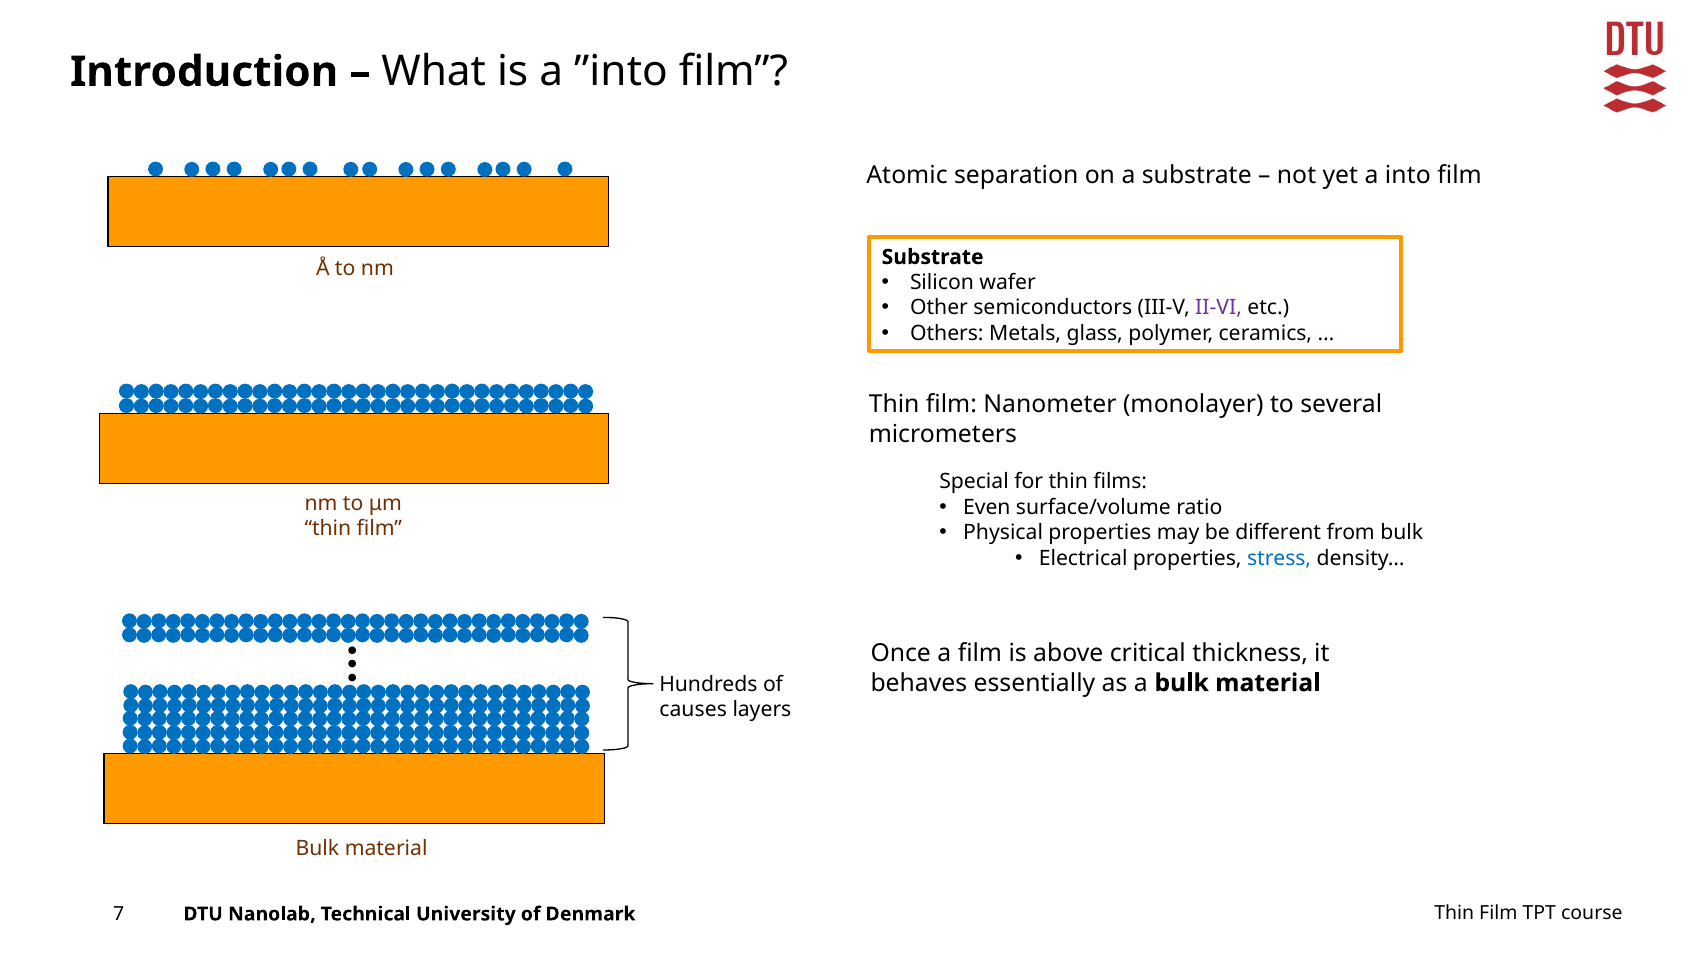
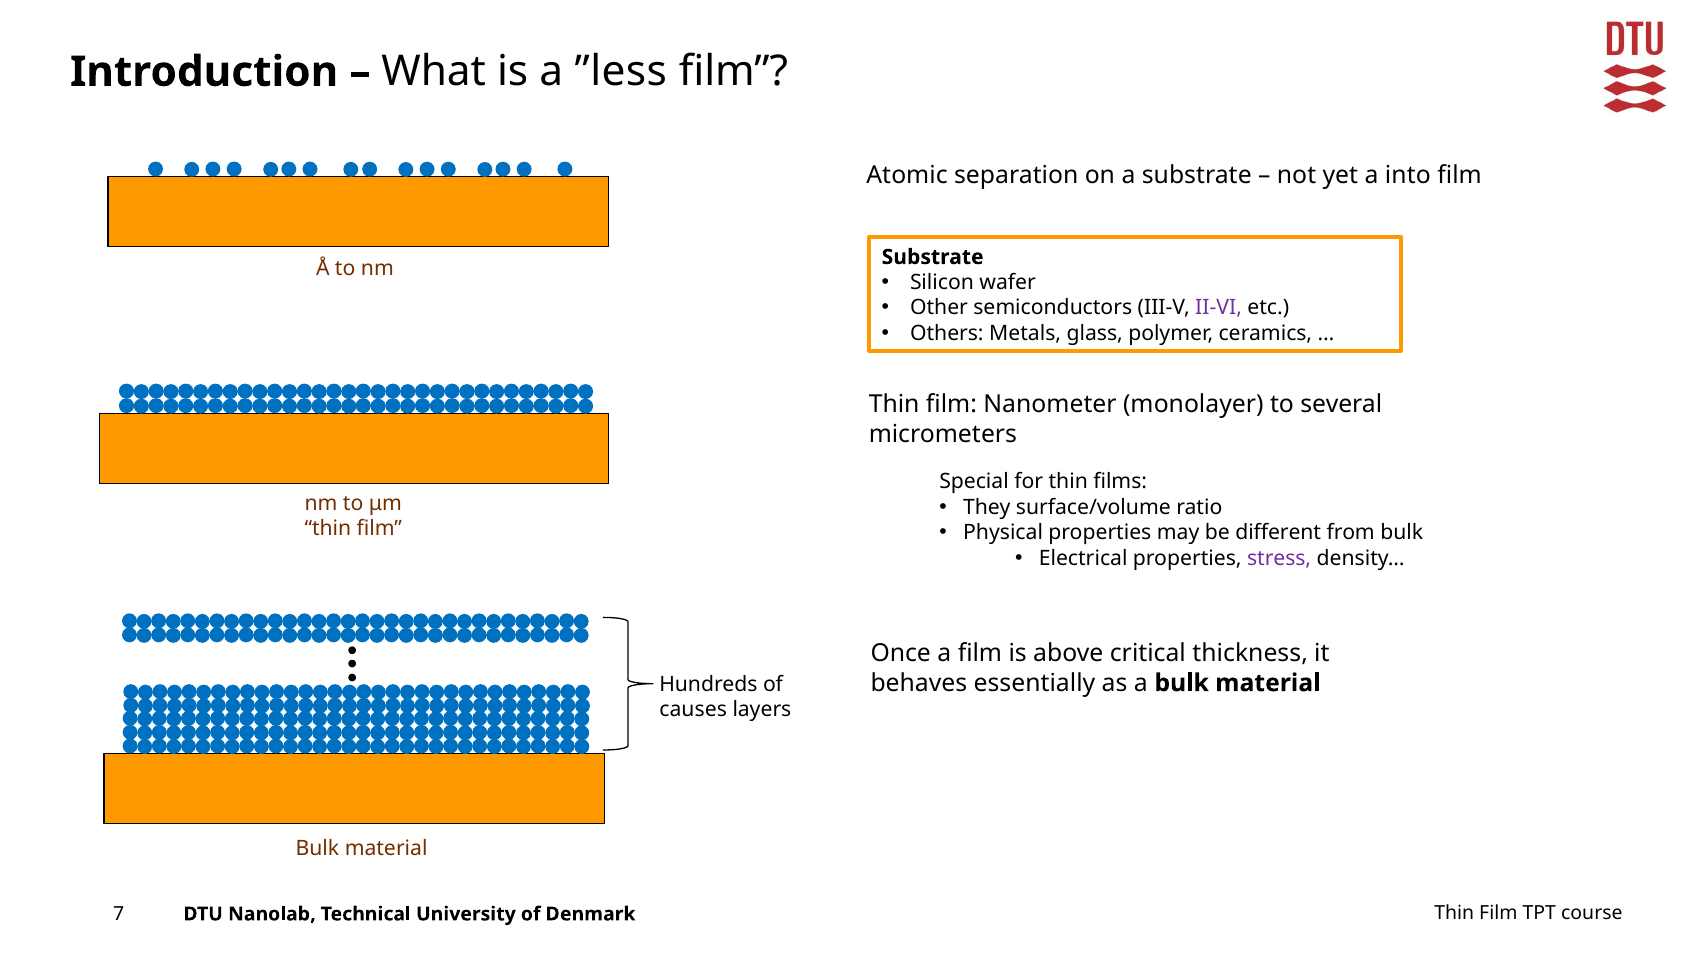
”into: ”into -> ”less (621, 72)
Even: Even -> They (987, 507)
stress colour: blue -> purple (1279, 558)
